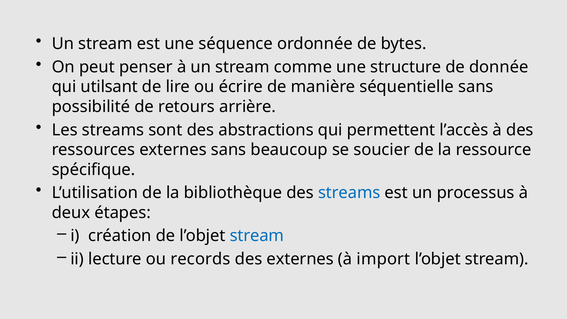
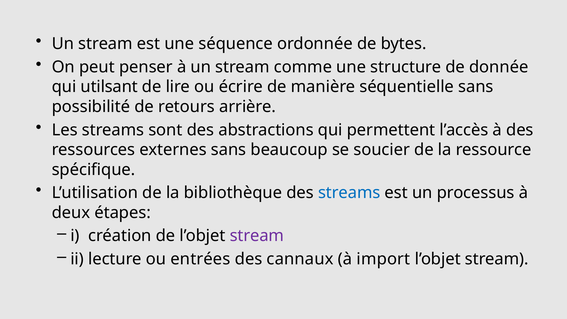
stream colour: blue -> purple (257, 236)
records: records -> entrées (200, 259)
des externes: externes -> cannaux (300, 259)
